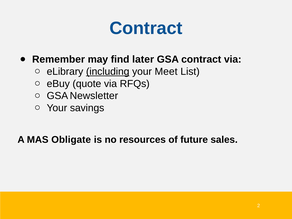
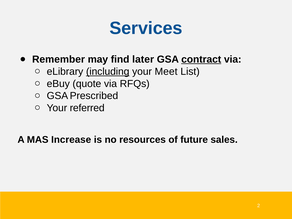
Contract: Contract -> Services (146, 28)
contract underline: none -> present (201, 59)
Newsletter: Newsletter -> Prescribed (94, 96)
savings: savings -> referred (87, 108)
Obligate: Obligate -> Increase (71, 140)
